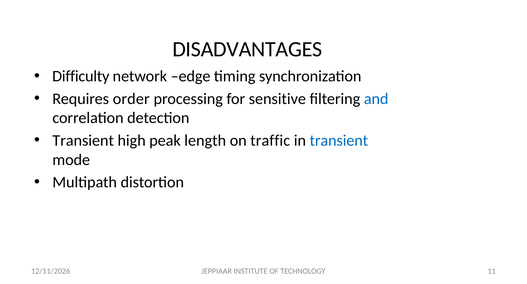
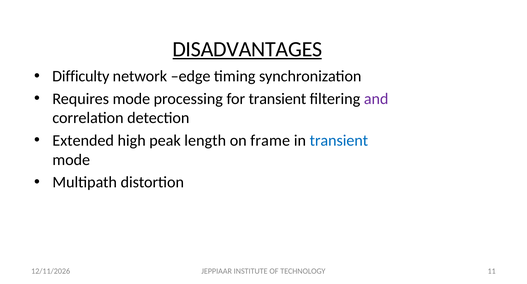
DISADVANTAGES underline: none -> present (247, 49)
Requires order: order -> mode (131, 99)
for sensitive: sensitive -> transient (277, 99)
and colour: blue -> purple (376, 99)
Transient: Transient -> Extended (83, 141)
traffic: traffic -> frame (270, 141)
